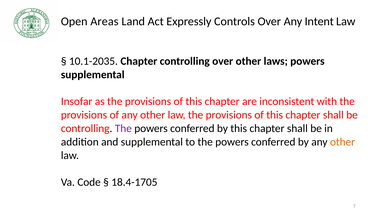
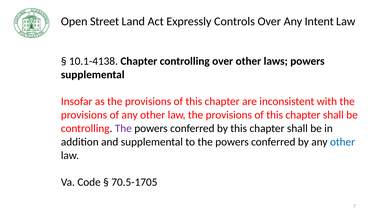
Areas: Areas -> Street (105, 21)
10.1-2035: 10.1-2035 -> 10.1-4138 (93, 61)
other colour: orange -> blue (343, 142)
18.4-1705: 18.4-1705 -> 70.5-1705 (134, 183)
